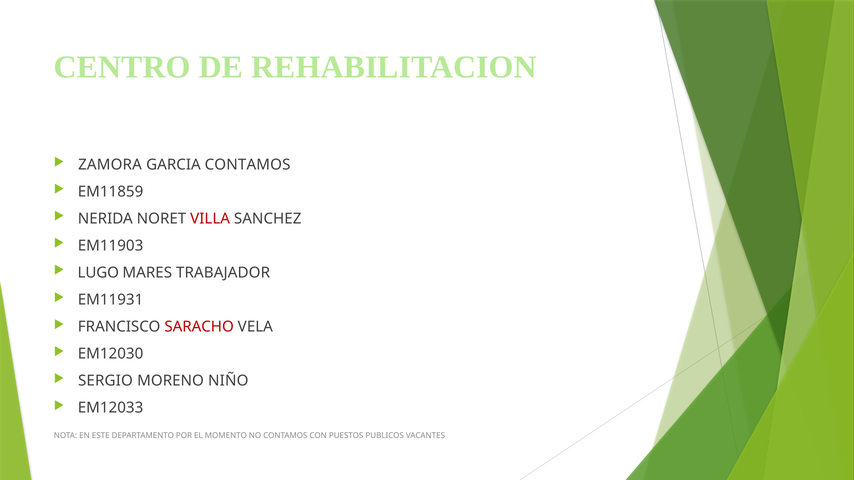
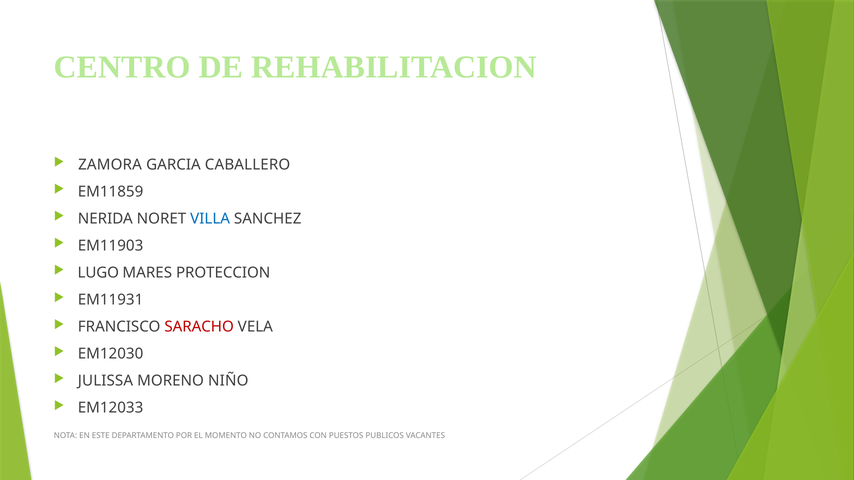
GARCIA CONTAMOS: CONTAMOS -> CABALLERO (248, 165)
VILLA colour: red -> blue (210, 219)
TRABAJADOR: TRABAJADOR -> PROTECCION (223, 273)
SERGIO: SERGIO -> JULISSA (105, 381)
